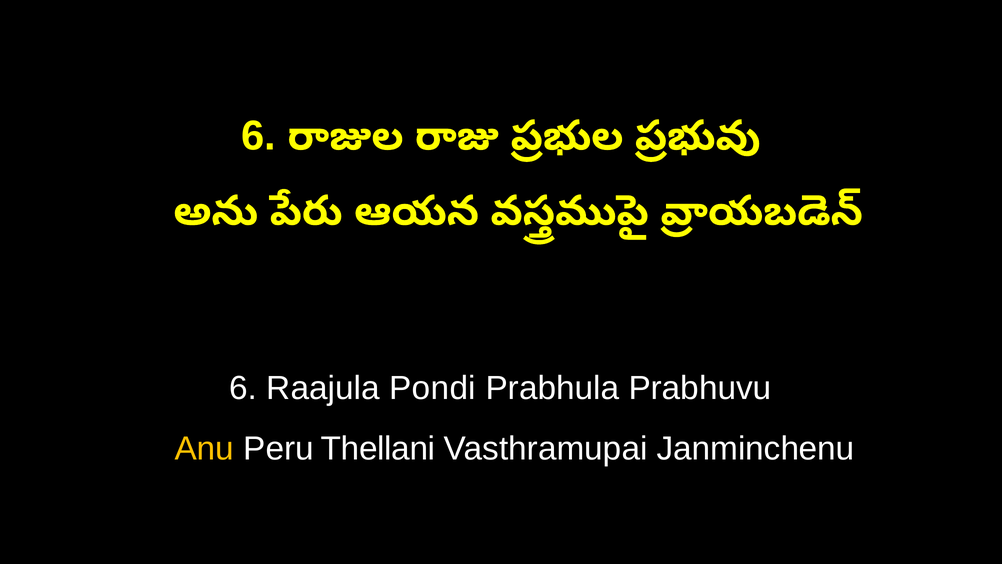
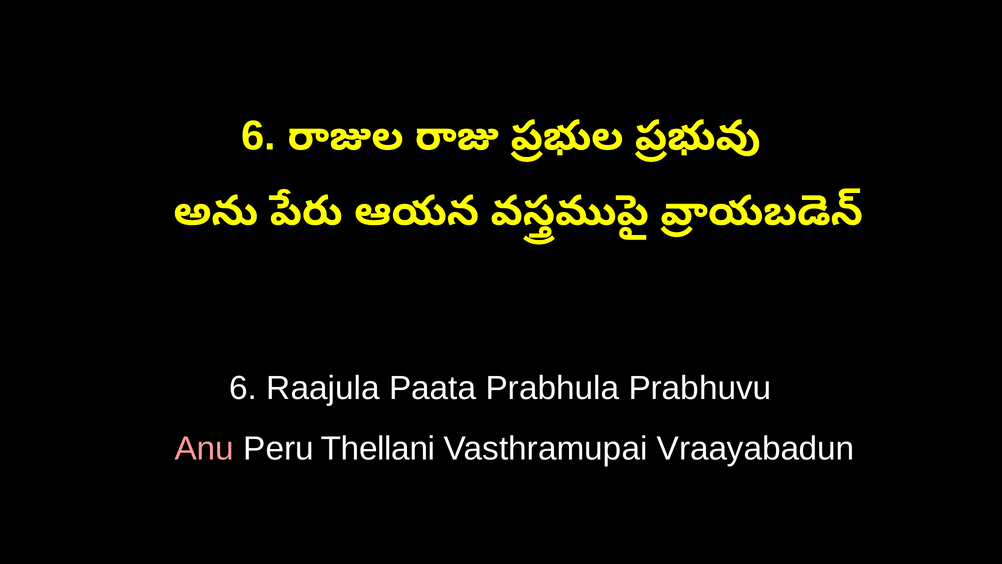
Pondi: Pondi -> Paata (433, 388)
Anu colour: yellow -> pink (204, 448)
Janminchenu: Janminchenu -> Vraayabadun (756, 448)
